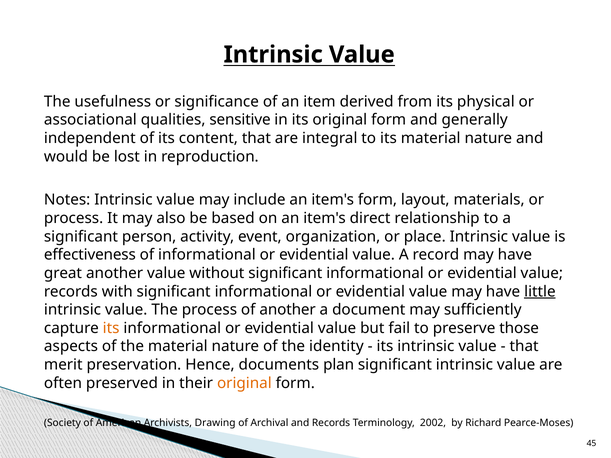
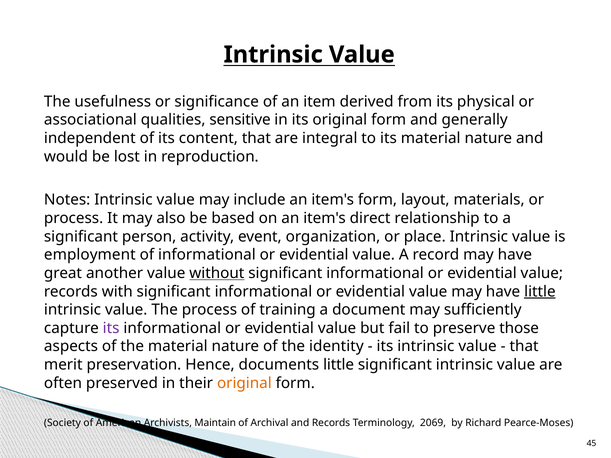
effectiveness: effectiveness -> employment (90, 255)
without underline: none -> present (217, 273)
of another: another -> training (288, 310)
its colour: orange -> purple (111, 328)
documents plan: plan -> little (339, 365)
Drawing: Drawing -> Maintain (215, 423)
2002: 2002 -> 2069 (433, 423)
